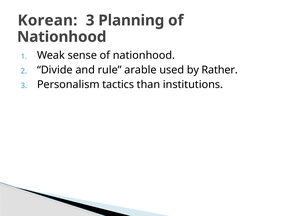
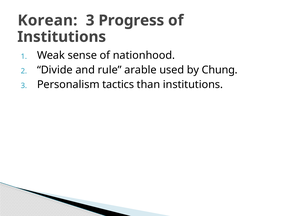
Planning: Planning -> Progress (131, 20)
Nationhood: Nationhood -> Institutions (62, 37)
Rather: Rather -> Chung (220, 70)
